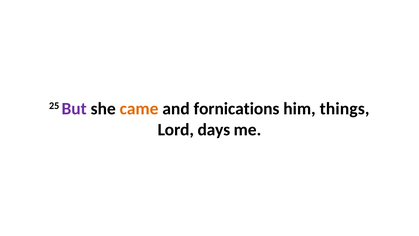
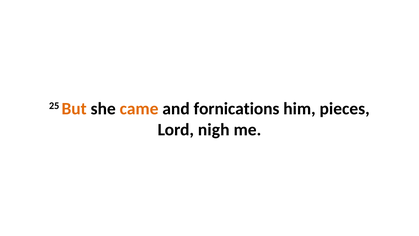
But colour: purple -> orange (74, 109)
things: things -> pieces (345, 109)
days: days -> nigh (214, 130)
